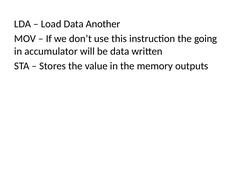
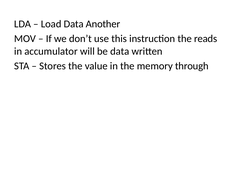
going: going -> reads (206, 39)
outputs: outputs -> through (192, 66)
